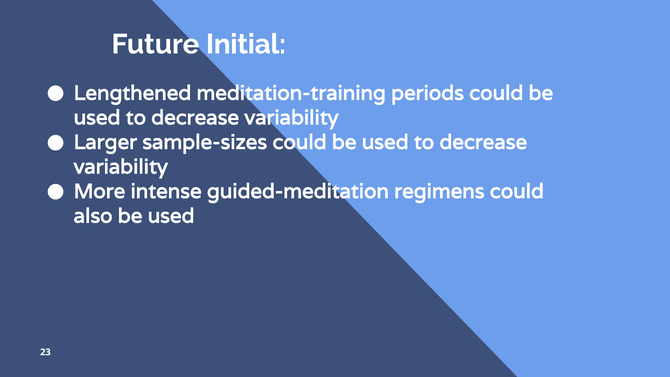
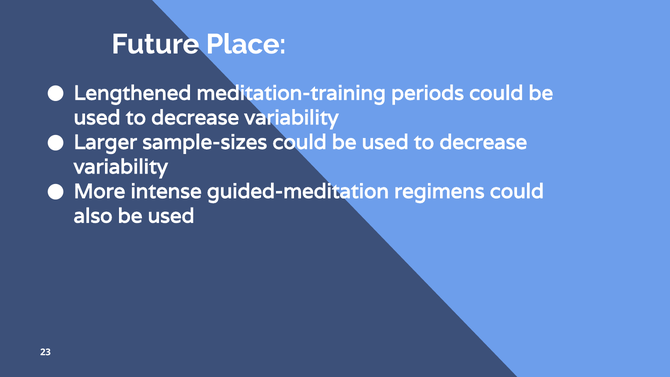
Initial: Initial -> Place (246, 44)
